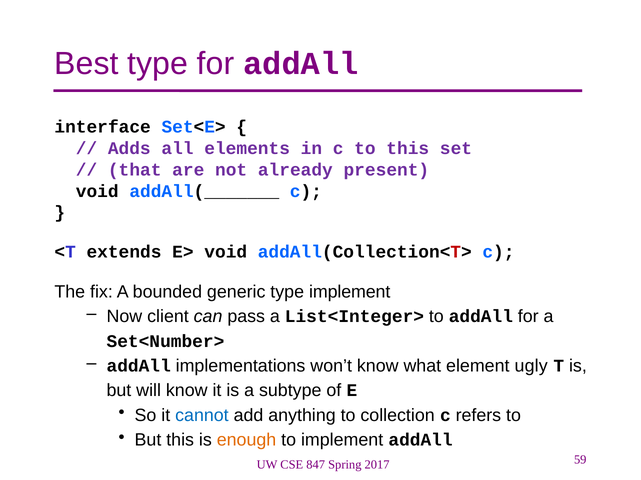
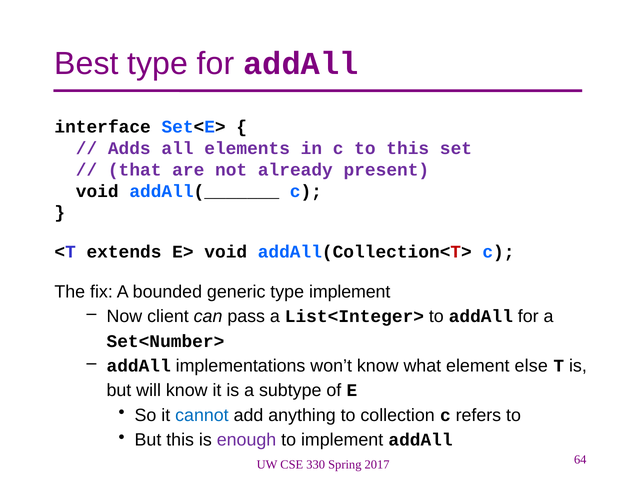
ugly: ugly -> else (531, 366)
enough colour: orange -> purple (247, 441)
847: 847 -> 330 (316, 466)
59: 59 -> 64 (580, 460)
